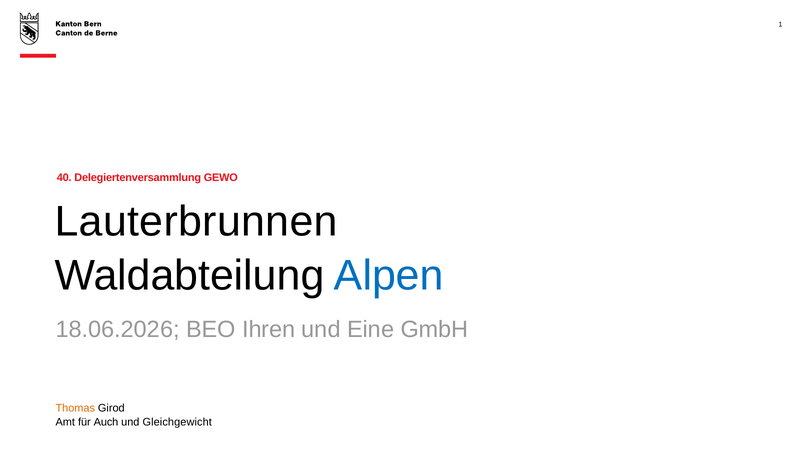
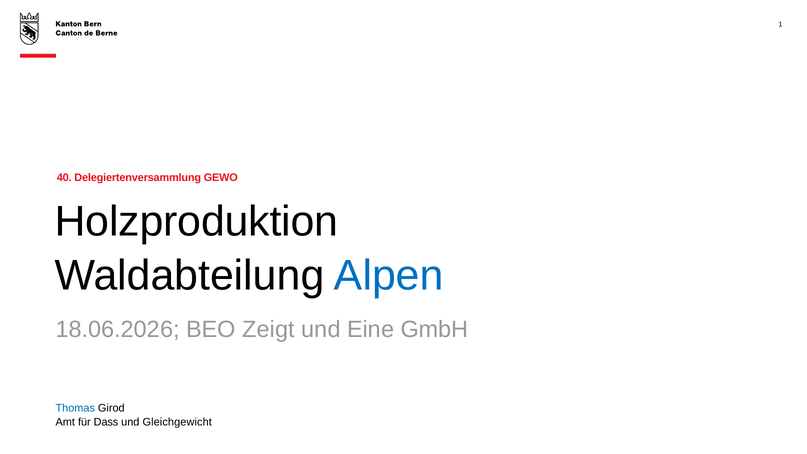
Lauterbrunnen: Lauterbrunnen -> Holzproduktion (196, 222)
Ihren: Ihren -> Zeigt (269, 330)
Thomas colour: orange -> blue (75, 408)
Auch: Auch -> Dass (106, 422)
